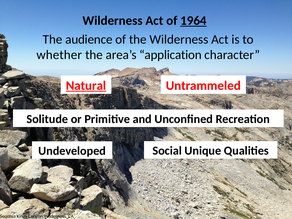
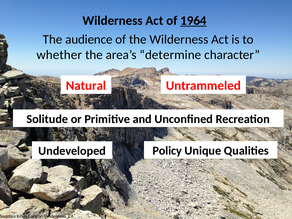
application: application -> determine (170, 55)
Natural underline: present -> none (86, 86)
Social: Social -> Policy (167, 151)
